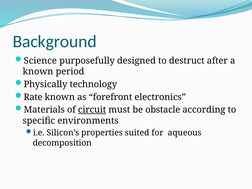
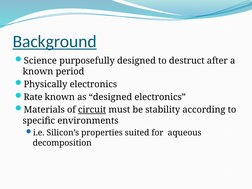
Background underline: none -> present (55, 42)
Physically technology: technology -> electronics (93, 84)
as forefront: forefront -> designed (110, 97)
obstacle: obstacle -> stability (163, 110)
